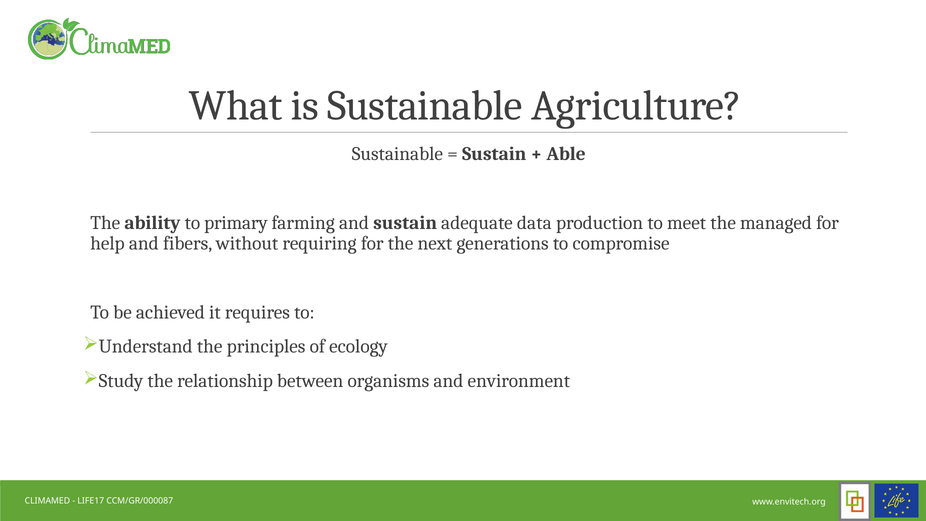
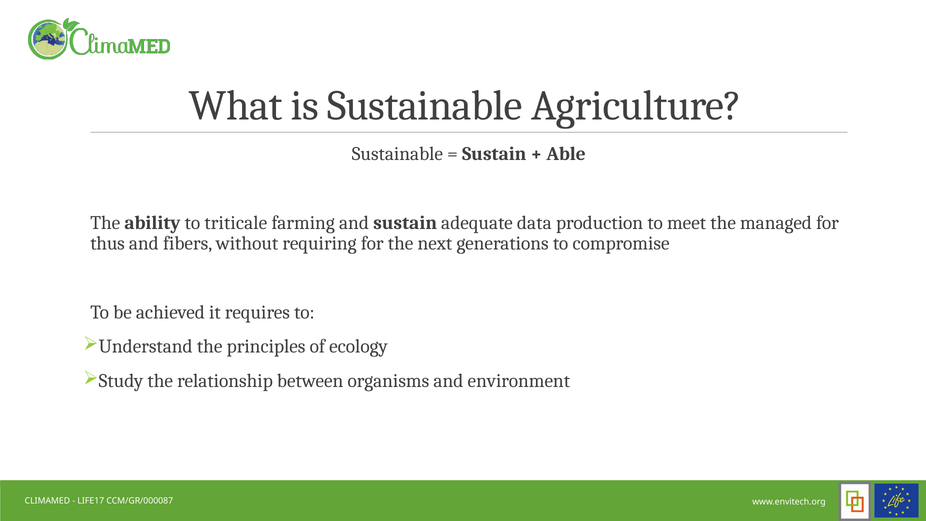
primary: primary -> triticale (236, 223)
help: help -> thus (108, 243)
